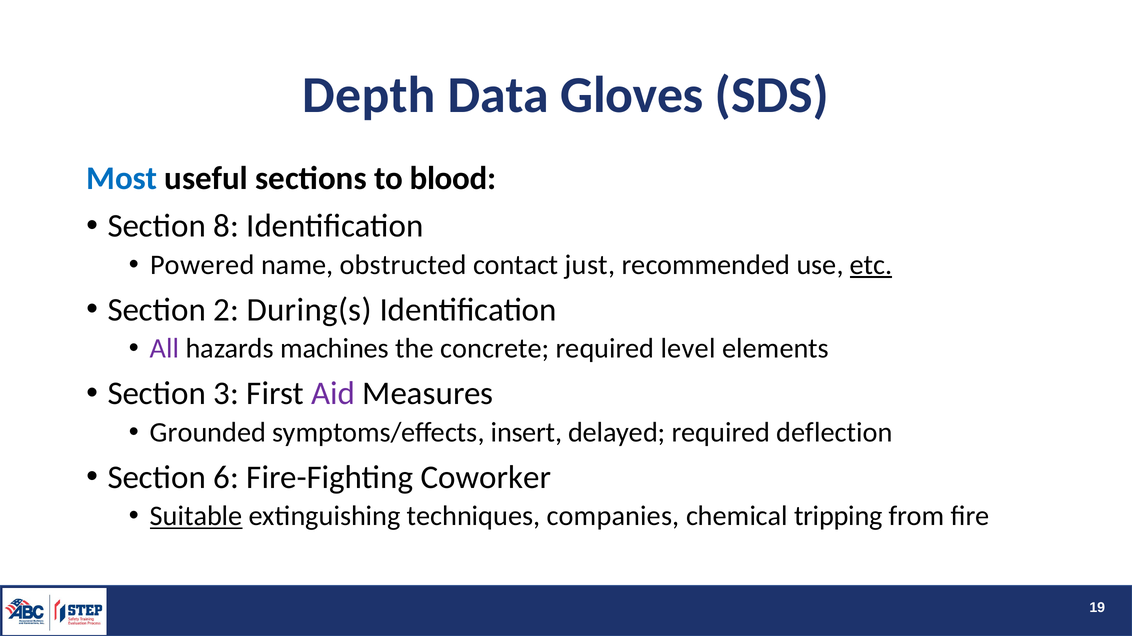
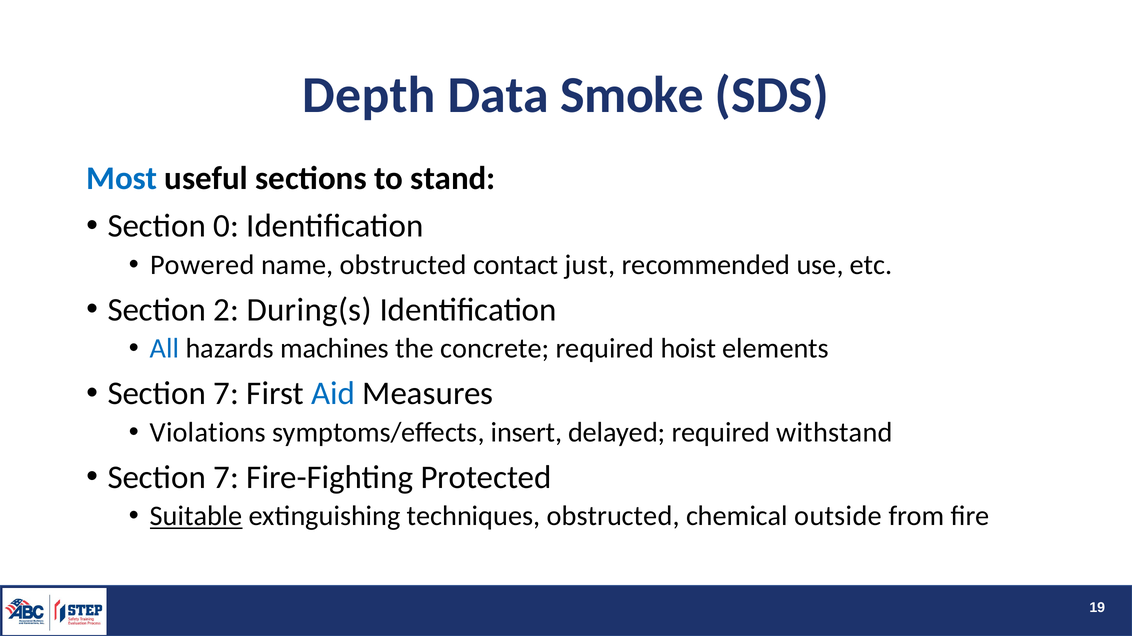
Gloves: Gloves -> Smoke (632, 95)
blood: blood -> stand (453, 179)
8: 8 -> 0 (226, 226)
etc underline: present -> none (871, 265)
All colour: purple -> blue (165, 349)
level: level -> hoist (688, 349)
3: 3 -> 7 (226, 394)
Aid colour: purple -> blue (333, 394)
Grounded: Grounded -> Violations (208, 433)
deflection: deflection -> withstand (834, 433)
6: 6 -> 7 (226, 478)
Coworker: Coworker -> Protected (486, 478)
techniques companies: companies -> obstructed (613, 517)
tripping: tripping -> outside (838, 517)
